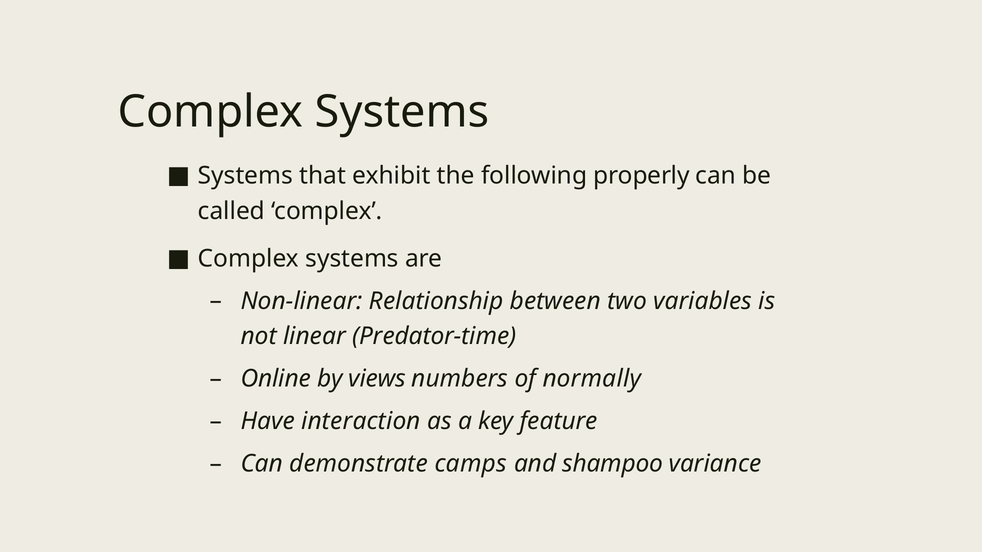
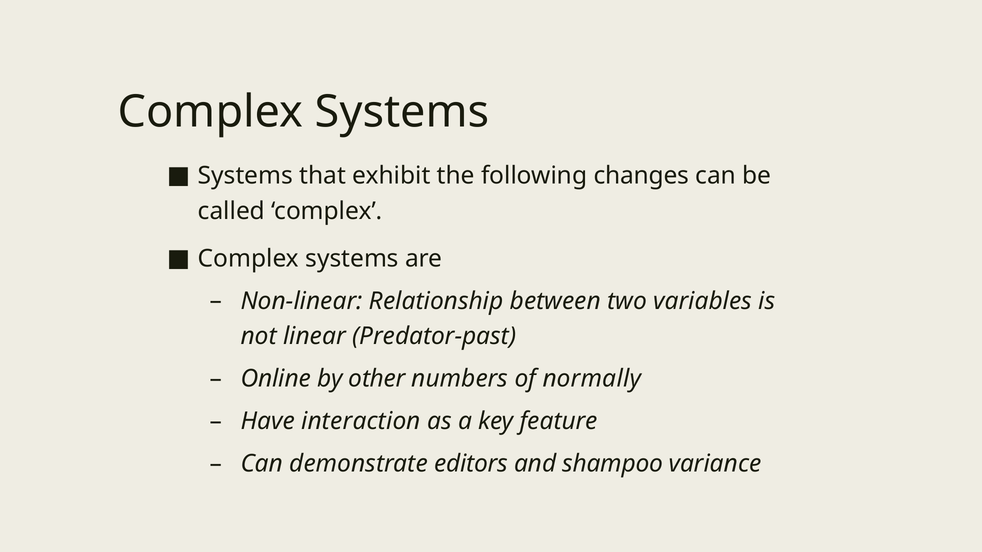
properly: properly -> changes (641, 176)
Predator-time: Predator-time -> Predator-past (434, 337)
views: views -> other (377, 379)
camps: camps -> editors (471, 464)
